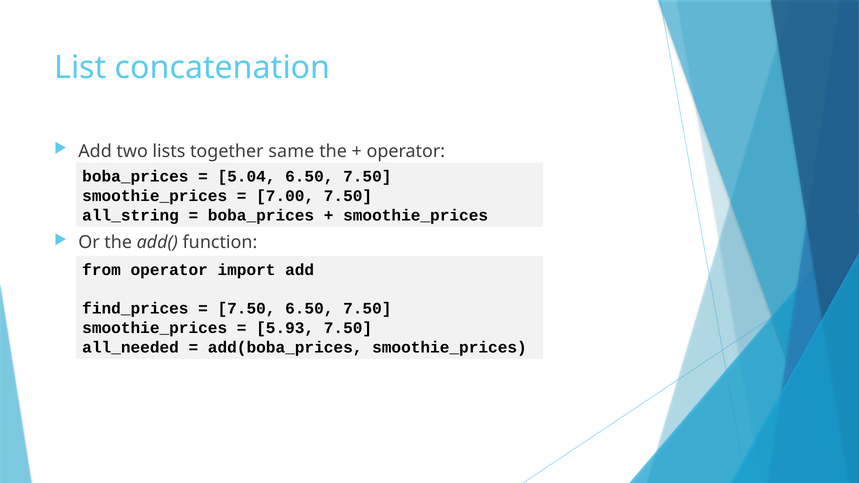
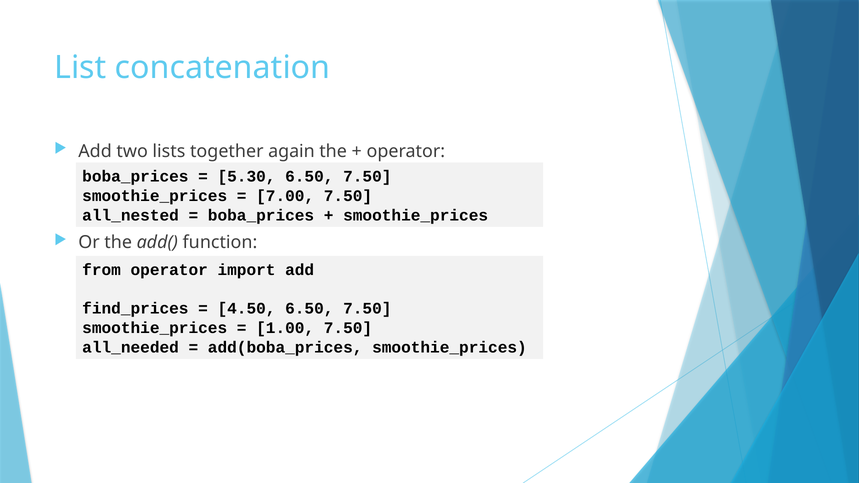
same: same -> again (291, 151)
5.04: 5.04 -> 5.30 (247, 177)
all_string: all_string -> all_nested (131, 215)
7.50: 7.50 -> 4.50 (247, 309)
5.93: 5.93 -> 1.00 (285, 328)
